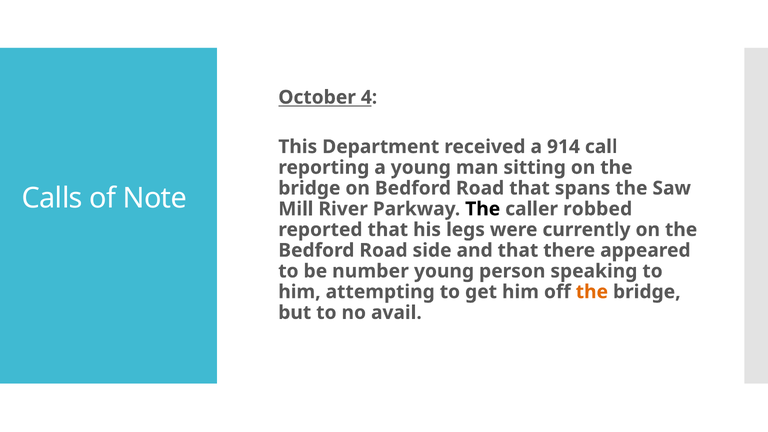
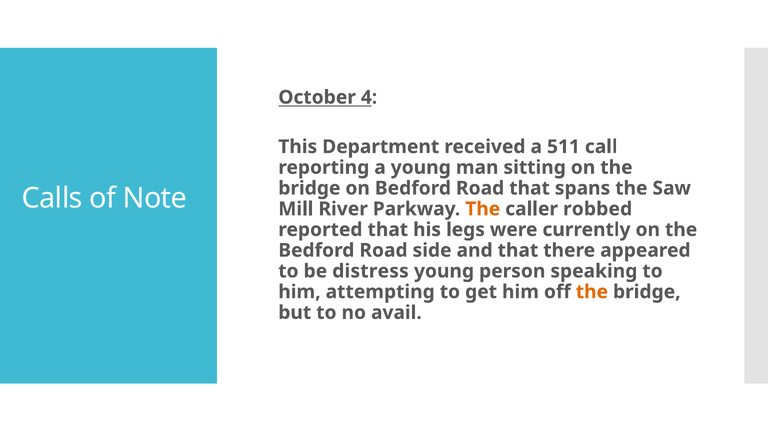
914: 914 -> 511 (563, 147)
The colour: black -> orange (483, 209)
number: number -> distress (370, 271)
